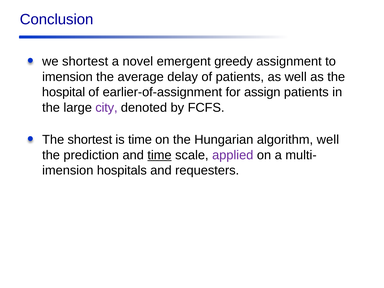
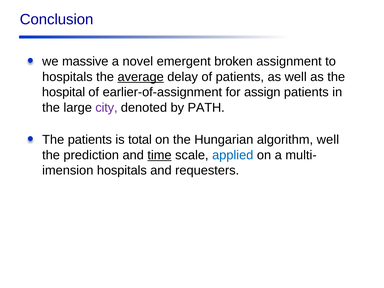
we shortest: shortest -> massive (85, 61)
greedy: greedy -> broken (234, 61)
imension: imension -> hospitals (67, 77)
average underline: none -> present (141, 77)
FCFS: FCFS -> PATH (206, 108)
The shortest: shortest -> patients (90, 140)
is time: time -> total (140, 140)
applied colour: purple -> blue (233, 155)
